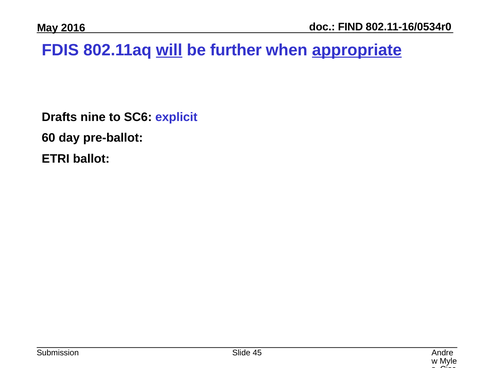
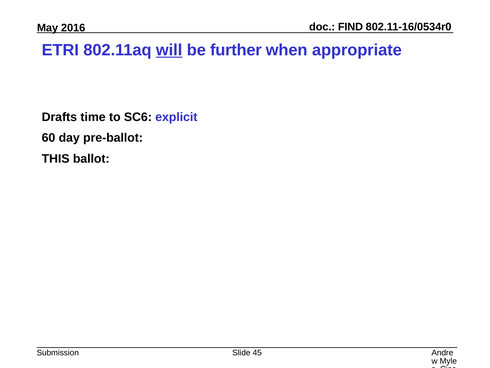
FDIS: FDIS -> ETRI (60, 50)
appropriate underline: present -> none (357, 50)
nine: nine -> time (93, 117)
ETRI: ETRI -> THIS (56, 159)
